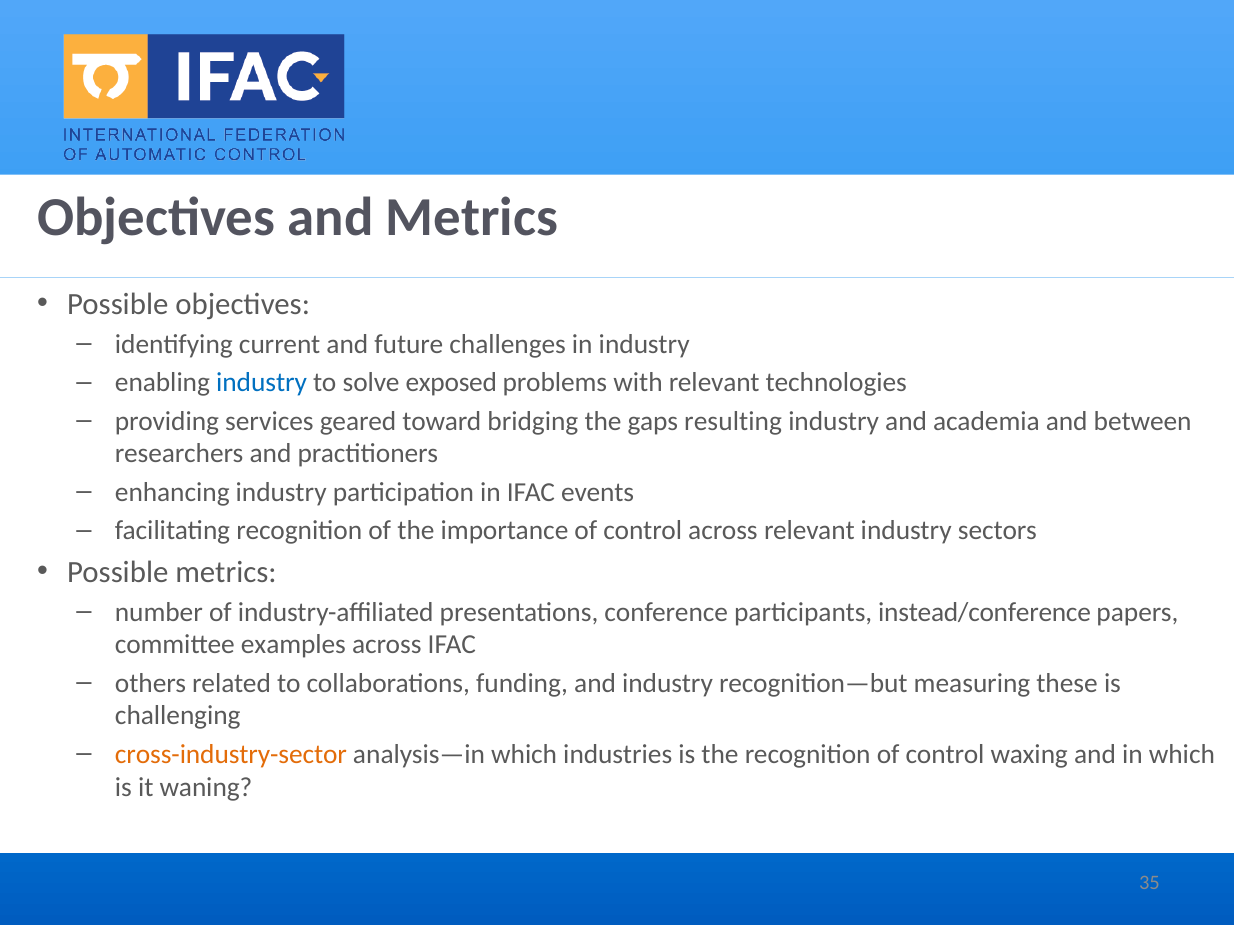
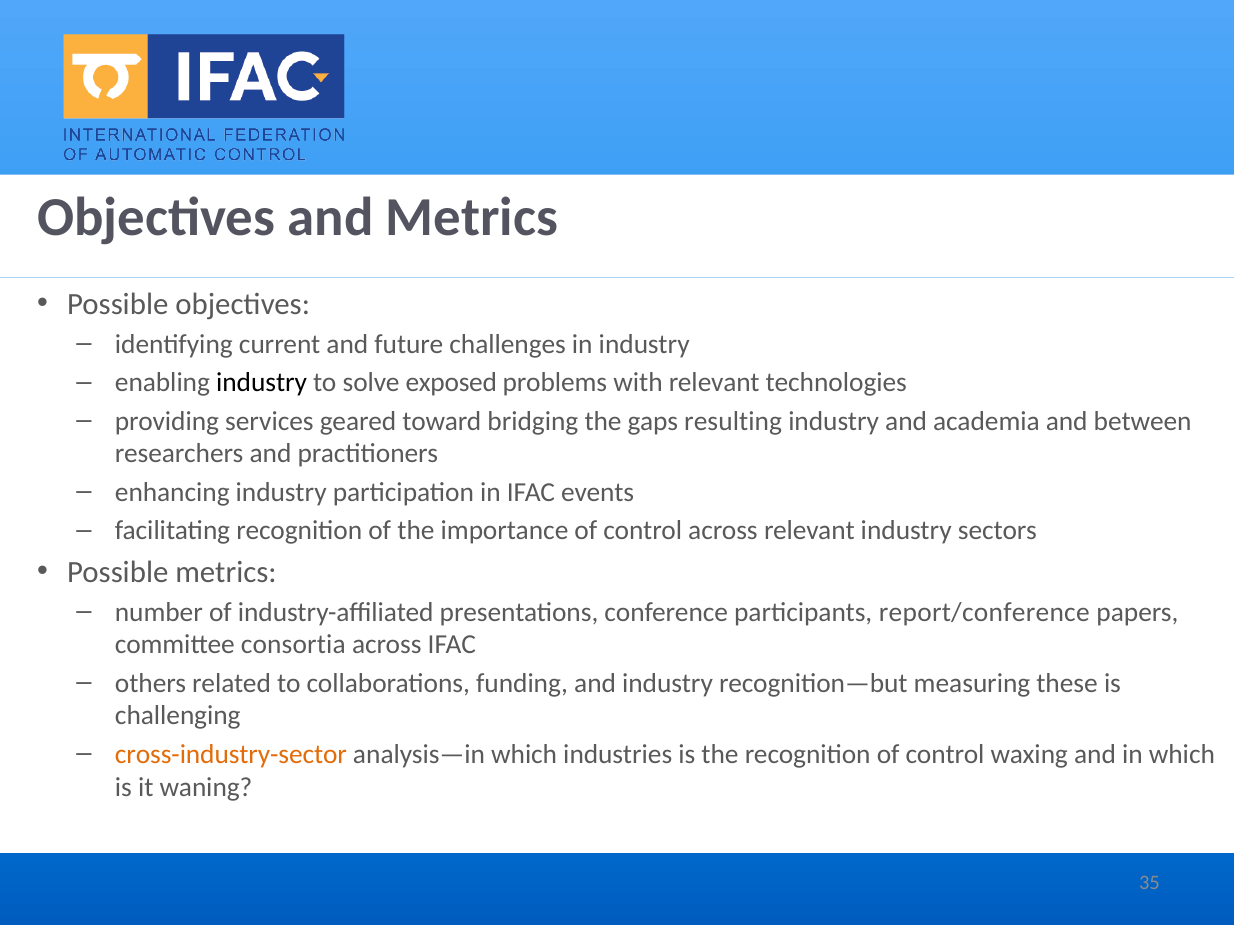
industry colour: blue -> black (262, 383)
instead/conference: instead/conference -> report/conference (984, 612)
examples: examples -> consortia (293, 645)
